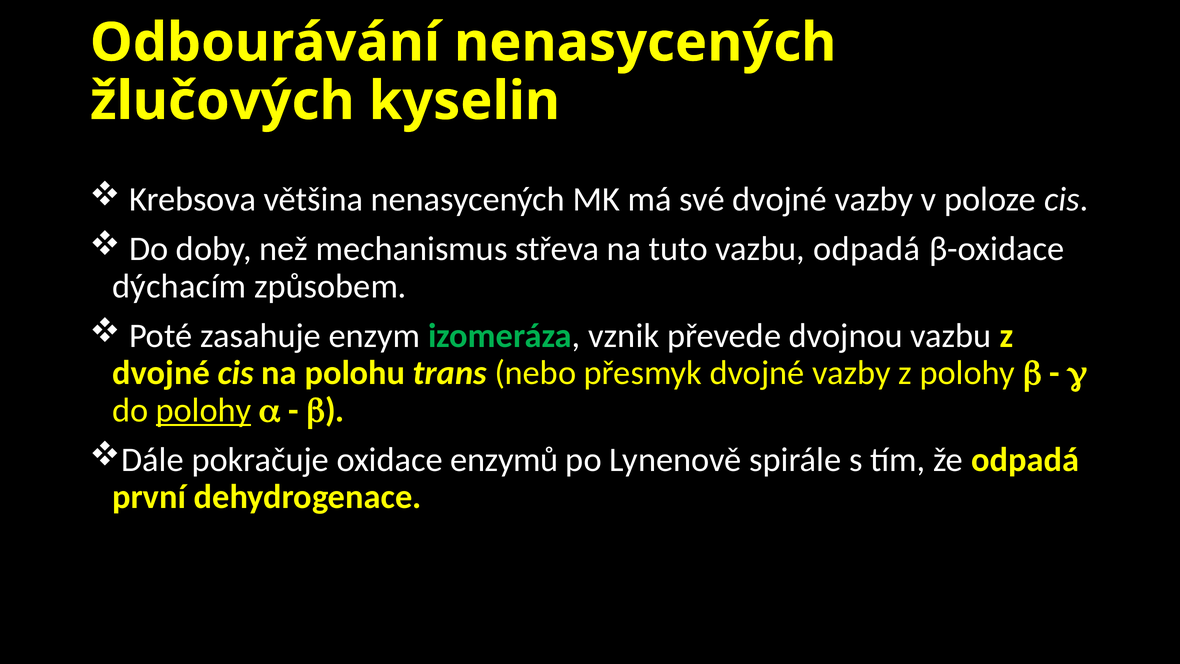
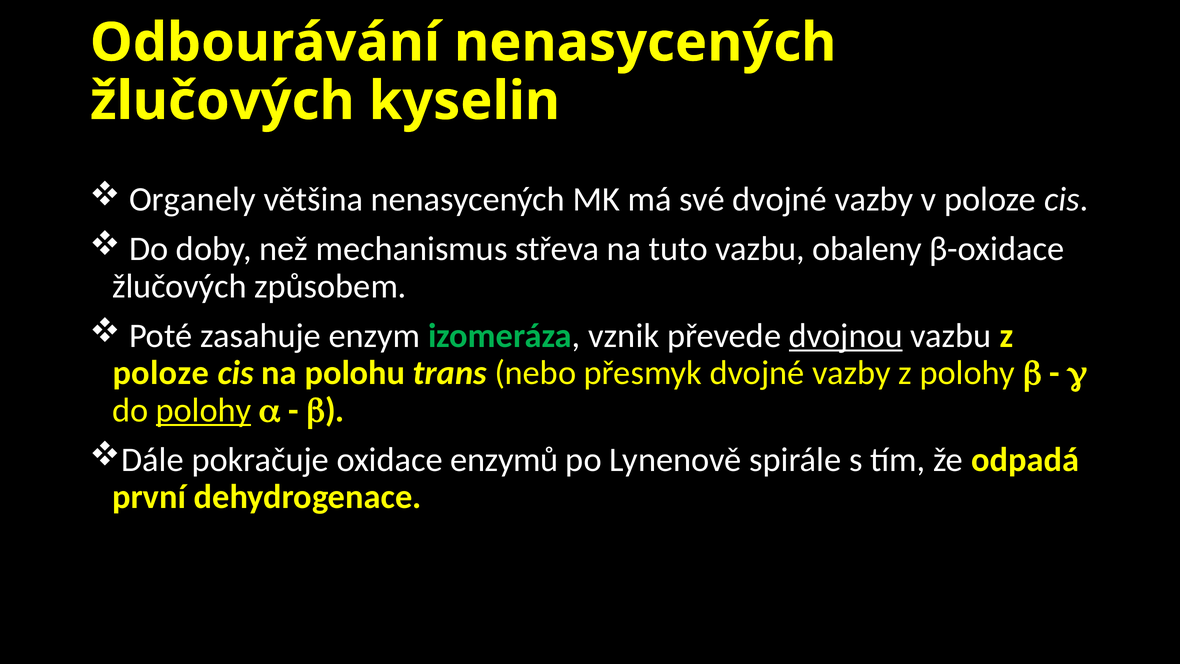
Krebsova: Krebsova -> Organely (192, 200)
vazbu odpadá: odpadá -> obaleny (867, 249)
dýchacím: dýchacím -> žlučových (179, 286)
dvojnou underline: none -> present (846, 336)
dvojné: dvojné -> poloze (161, 373)
